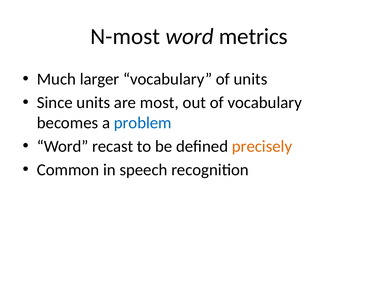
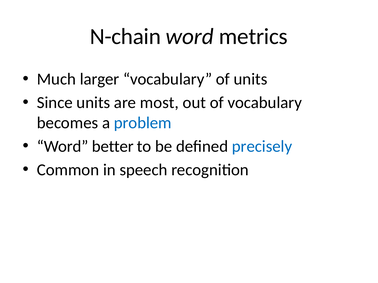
N-most: N-most -> N-chain (125, 37)
recast: recast -> better (113, 147)
precisely colour: orange -> blue (262, 147)
